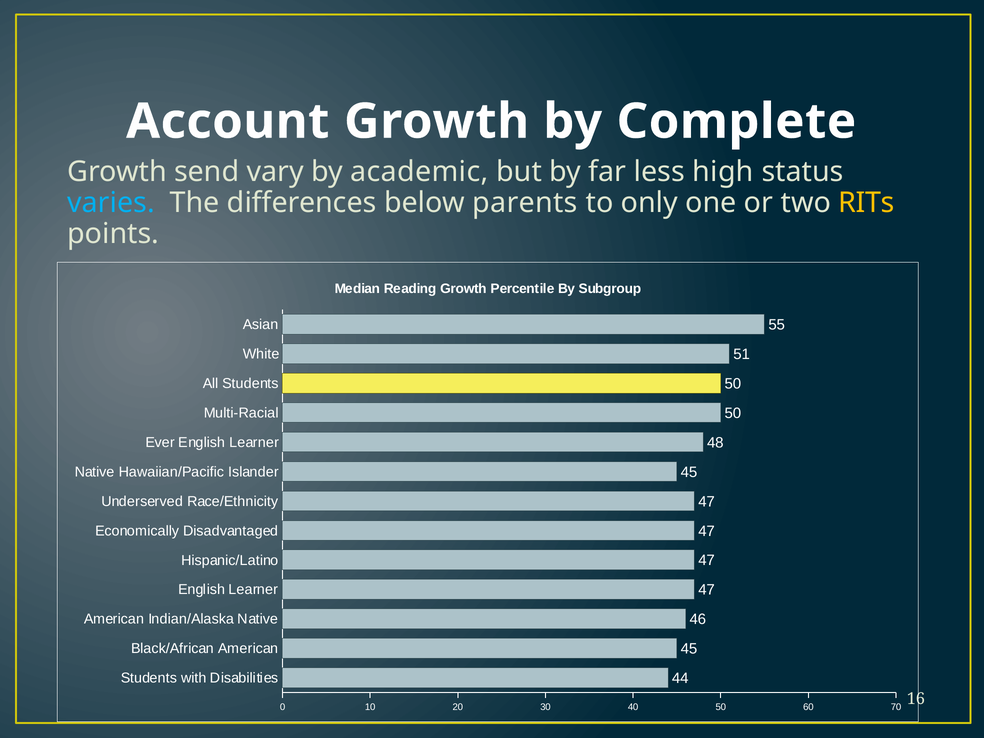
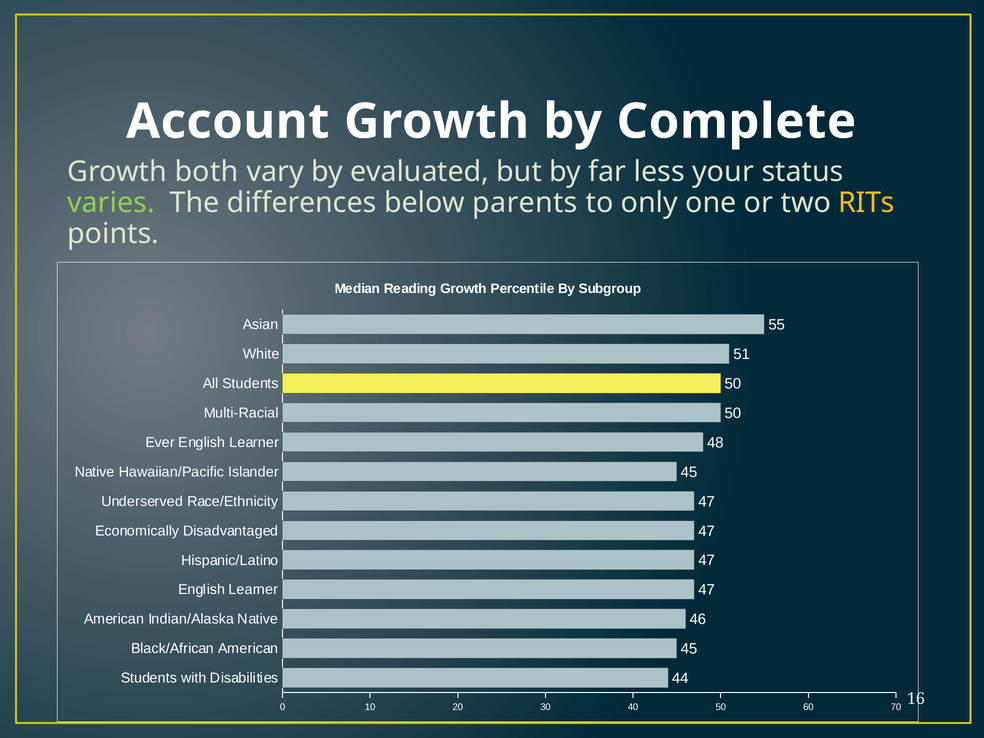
send: send -> both (206, 172)
academic: academic -> evaluated (420, 172)
high: high -> your (723, 172)
varies colour: light blue -> light green (111, 203)
